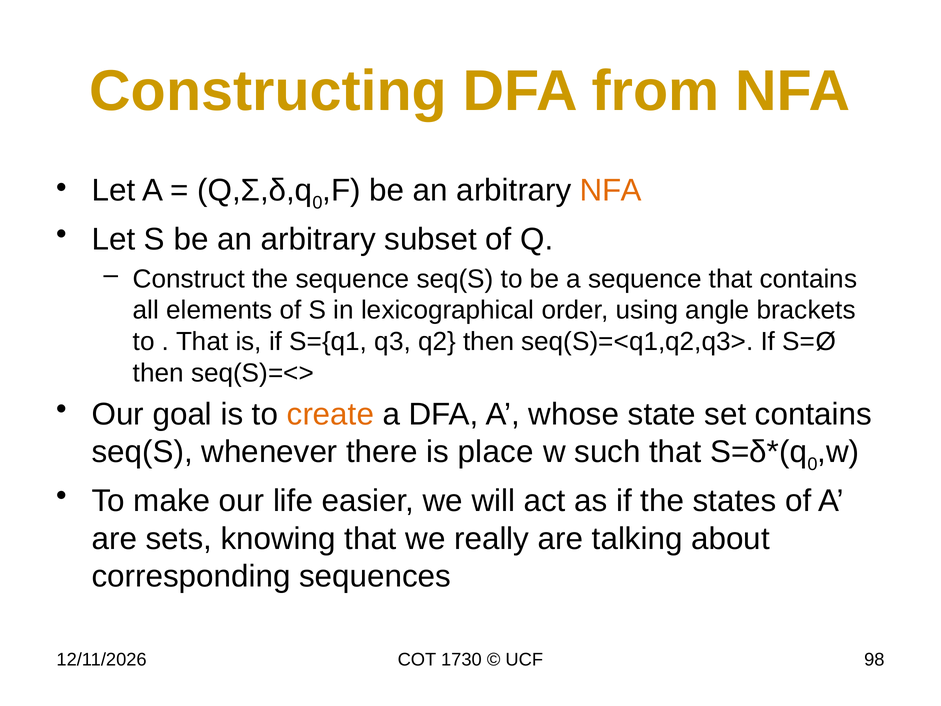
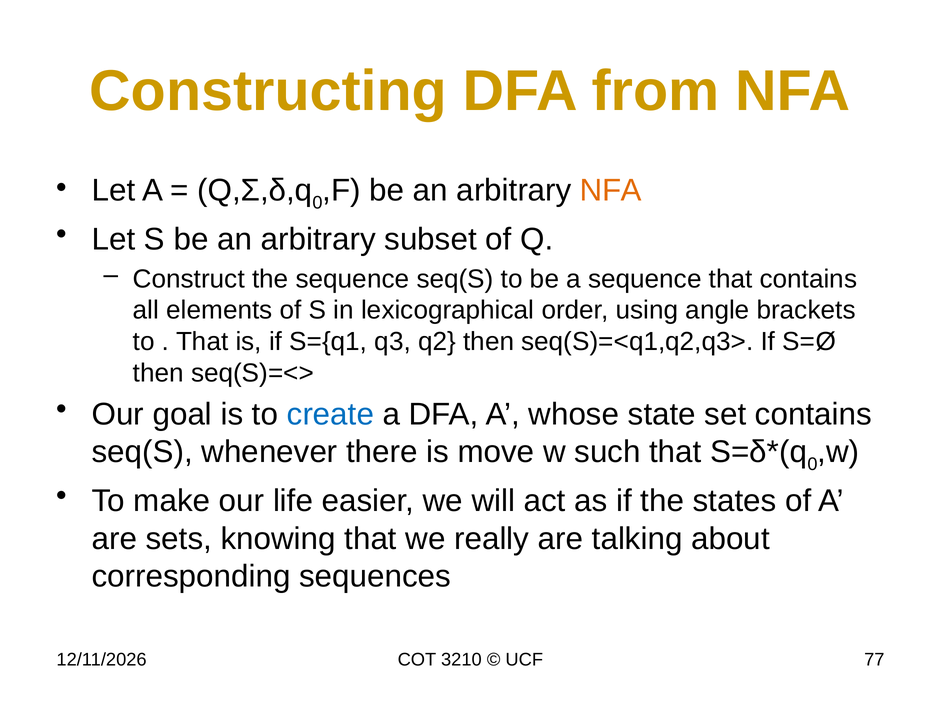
create colour: orange -> blue (330, 414)
place: place -> move (496, 452)
1730: 1730 -> 3210 (461, 660)
98: 98 -> 77 (874, 660)
